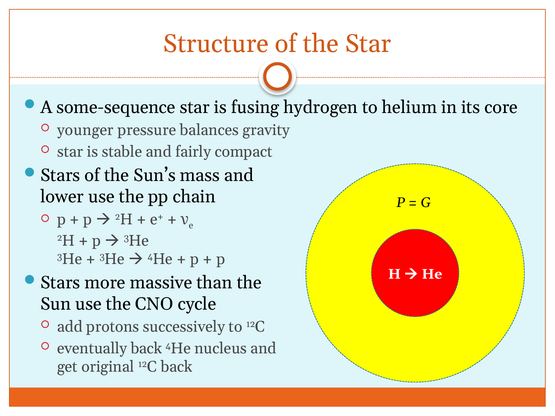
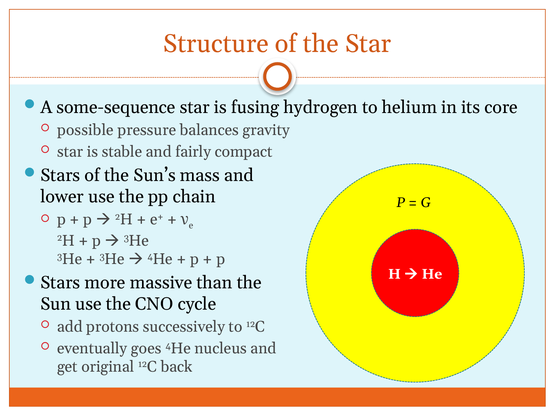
younger: younger -> possible (85, 130)
eventually back: back -> goes (146, 349)
